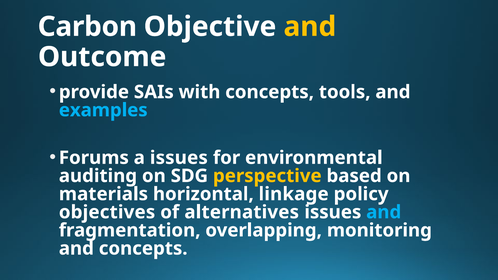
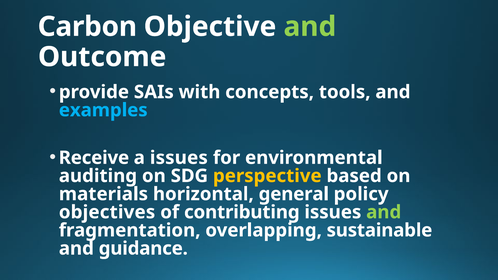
and colour: yellow -> light green (310, 27)
Forums: Forums -> Receive (94, 158)
linkage: linkage -> general (294, 194)
alternatives: alternatives -> contributing (242, 212)
and colour: light blue -> light green (384, 212)
monitoring: monitoring -> sustainable (379, 230)
and concepts: concepts -> guidance (143, 249)
